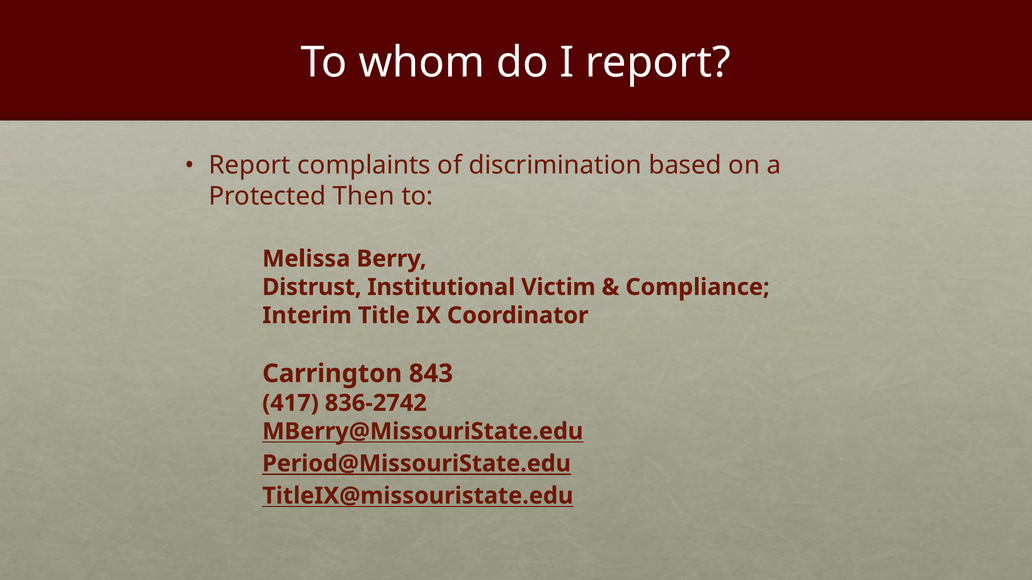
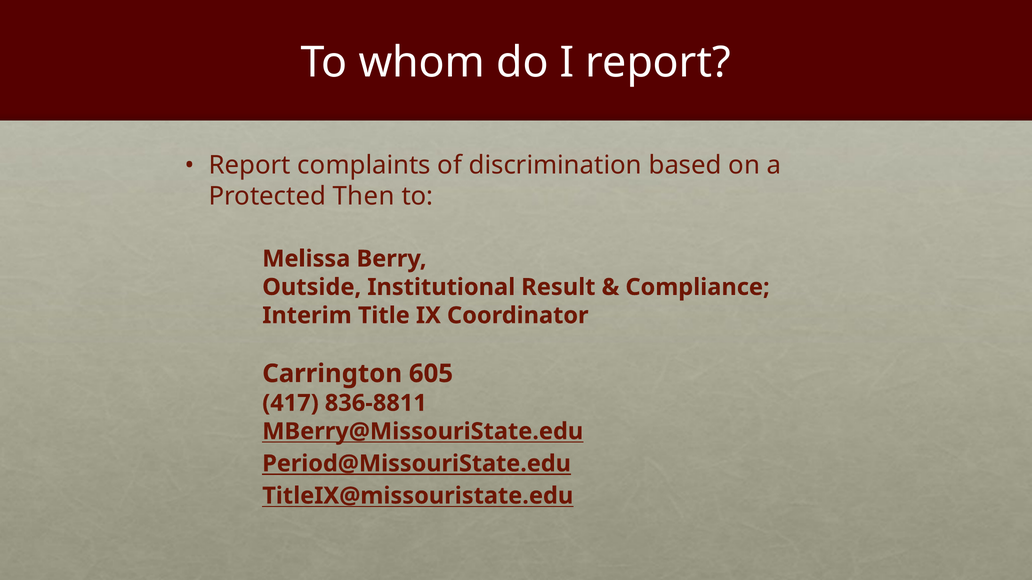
Distrust: Distrust -> Outside (312, 287)
Victim: Victim -> Result (558, 287)
843: 843 -> 605 (431, 374)
836-2742: 836-2742 -> 836-8811 (376, 403)
